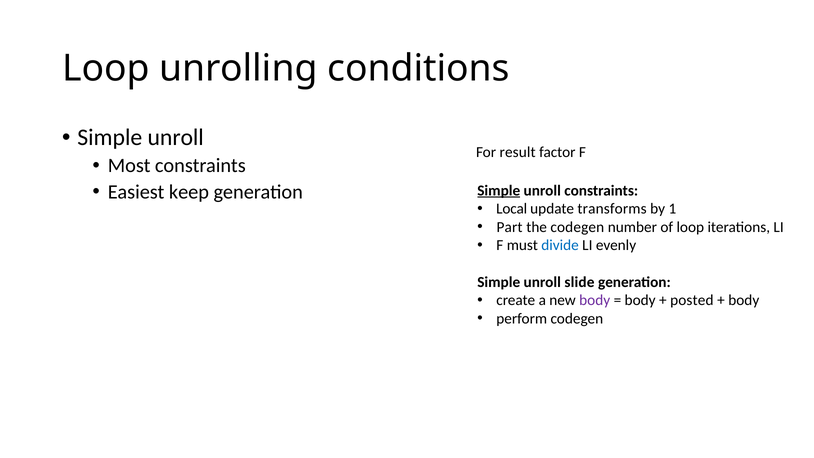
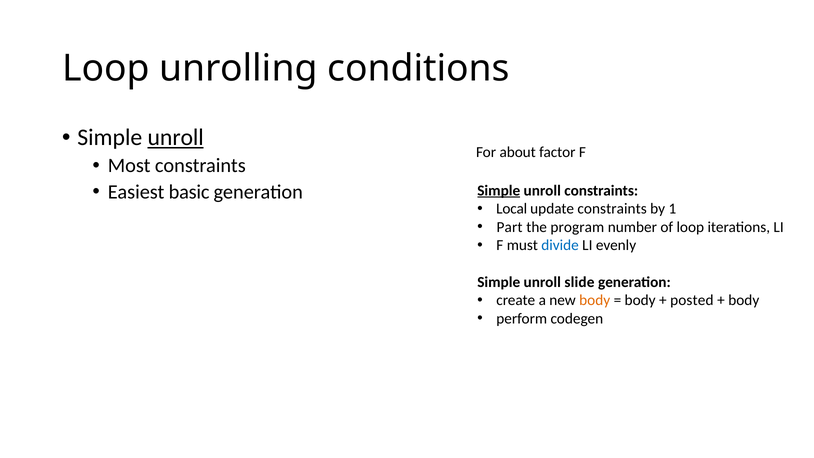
unroll underline: none -> present (176, 138)
result: result -> about (518, 152)
keep: keep -> basic (189, 192)
update transforms: transforms -> constraints (612, 209)
the codegen: codegen -> program (577, 227)
body colour: purple -> orange (595, 300)
